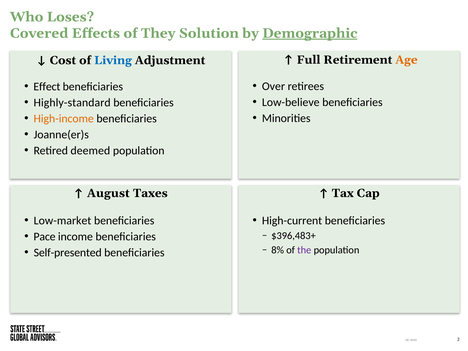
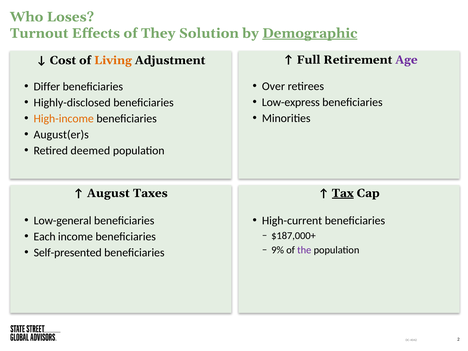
Covered: Covered -> Turnout (39, 33)
Age colour: orange -> purple (406, 60)
Living colour: blue -> orange (113, 60)
Effect: Effect -> Differ (47, 87)
Low-believe: Low-believe -> Low-express (291, 102)
Highly-standard: Highly-standard -> Highly-disclosed (72, 103)
Joanne(er)s: Joanne(er)s -> August(er)s (61, 135)
Tax underline: none -> present (343, 193)
Low-market: Low-market -> Low-general (63, 221)
Pace: Pace -> Each (45, 237)
$396,483+: $396,483+ -> $187,000+ (294, 236)
8%: 8% -> 9% (278, 250)
